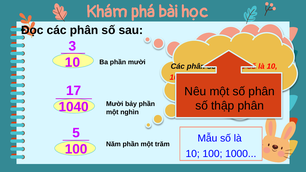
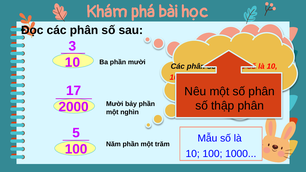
1040: 1040 -> 2000 (74, 107)
